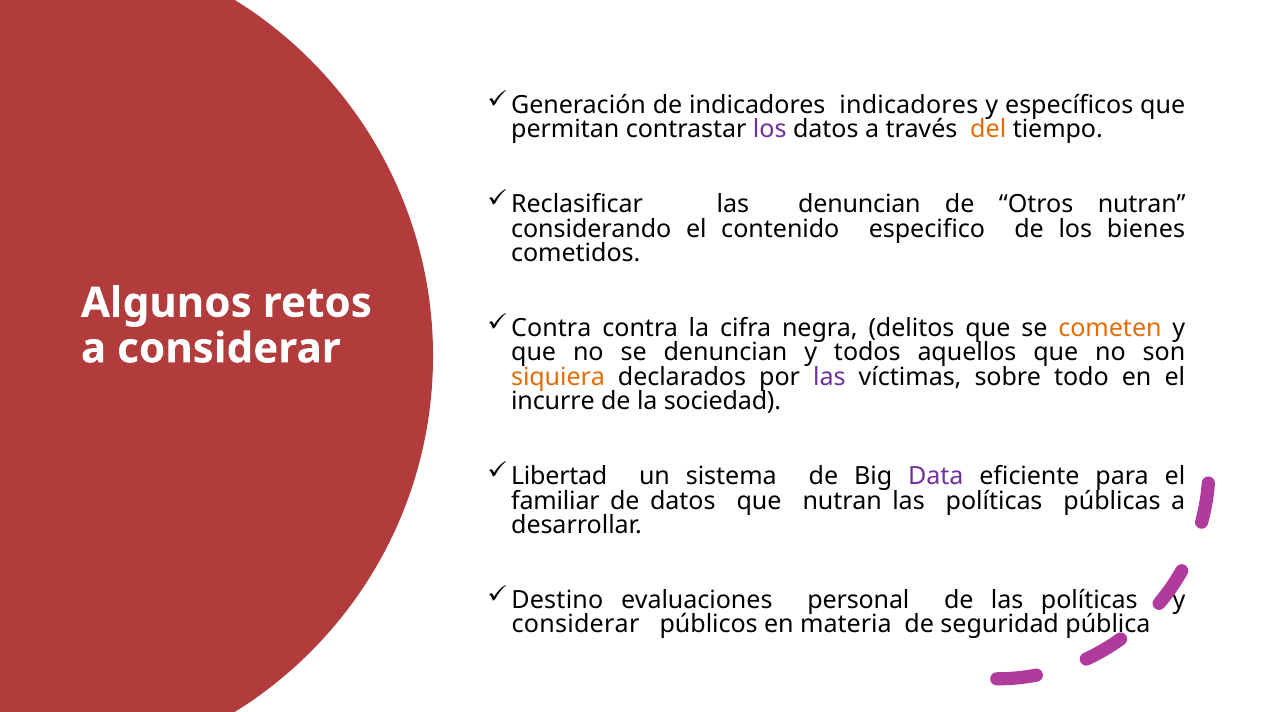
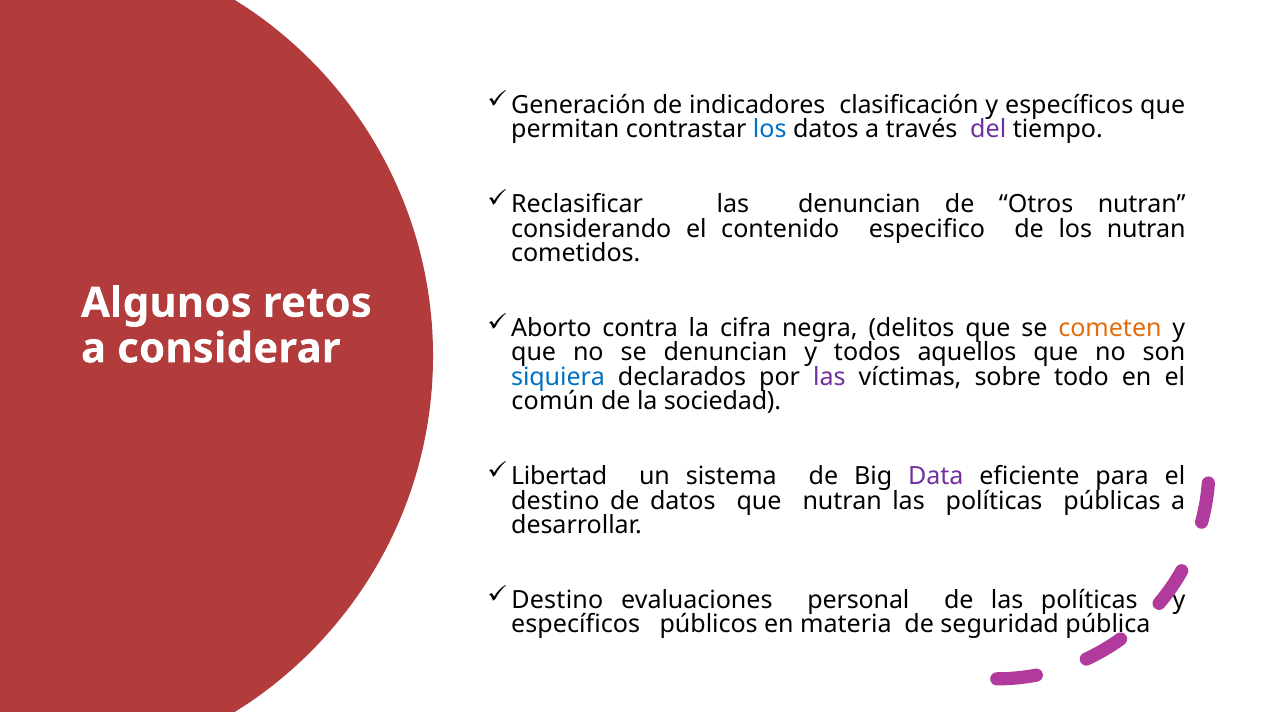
indicadores indicadores: indicadores -> clasificación (909, 105)
los colour: purple -> blue (770, 130)
del colour: orange -> purple (988, 130)
los bienes: bienes -> nutran (1146, 229)
Contra: Contra -> Aborto (551, 329)
siquiera colour: orange -> blue (558, 377)
incurre: incurre -> común (553, 402)
familiar: familiar -> destino (555, 501)
considerar: considerar -> específicos (576, 625)
